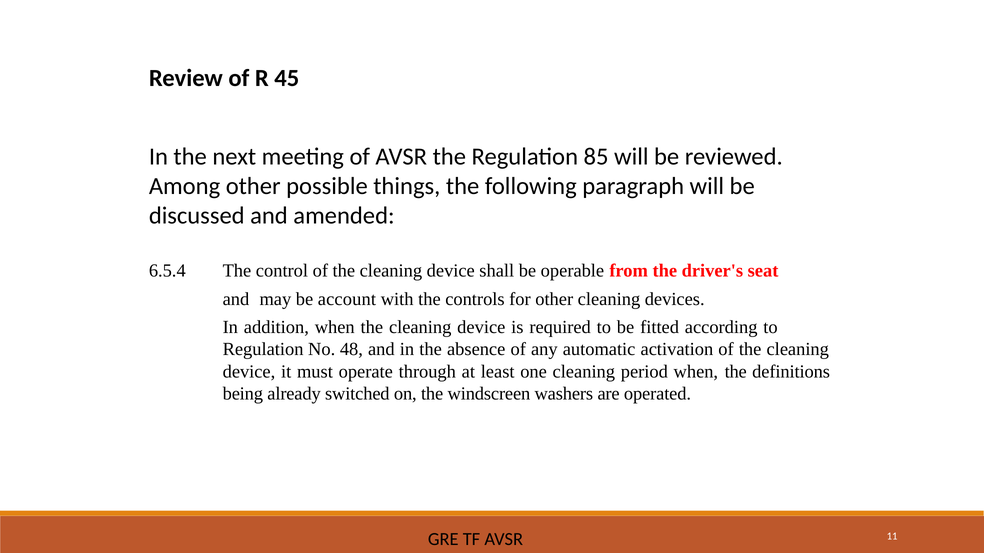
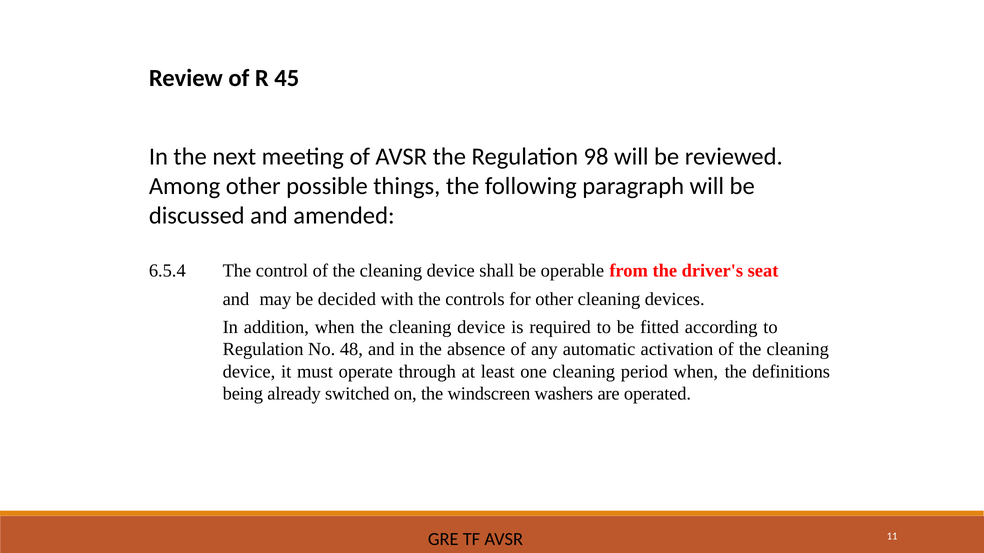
85: 85 -> 98 (596, 157)
account: account -> decided (347, 299)
